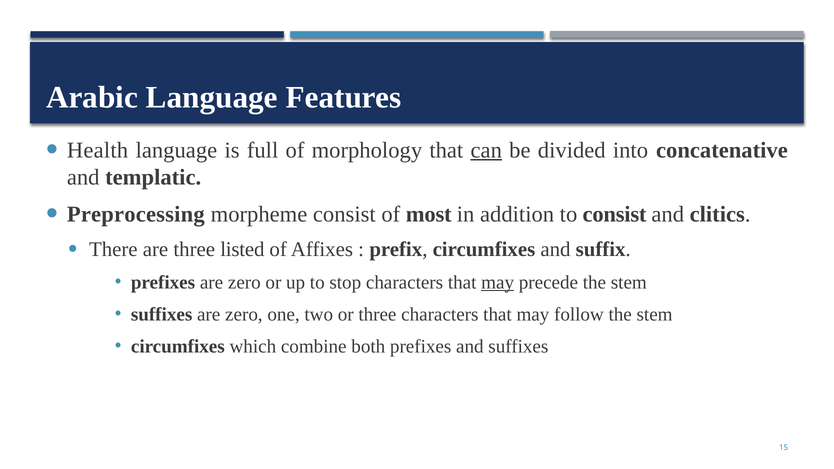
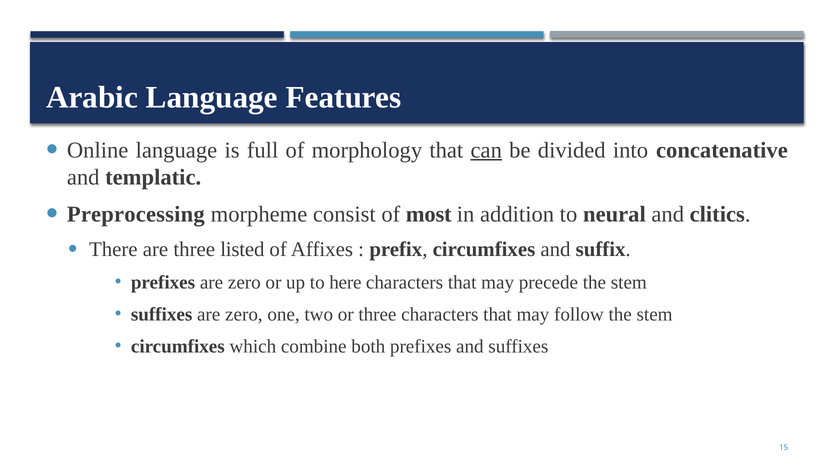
Health: Health -> Online (98, 150)
to consist: consist -> neural (614, 214)
stop: stop -> here (345, 282)
may underline: present -> none (498, 282)
